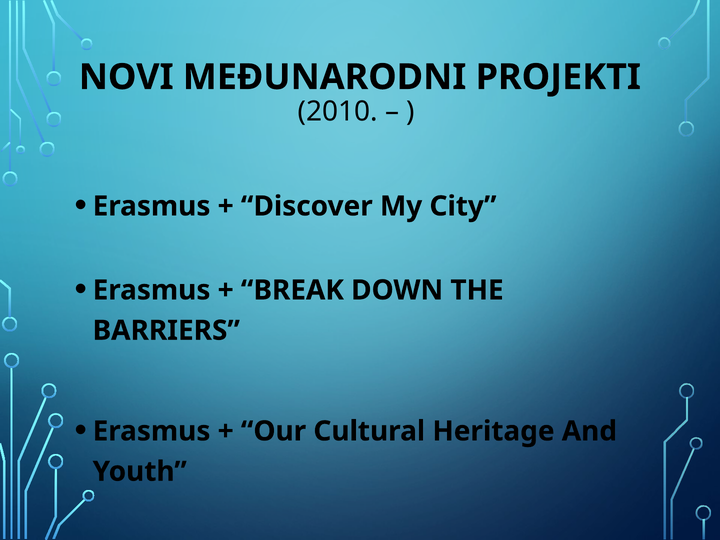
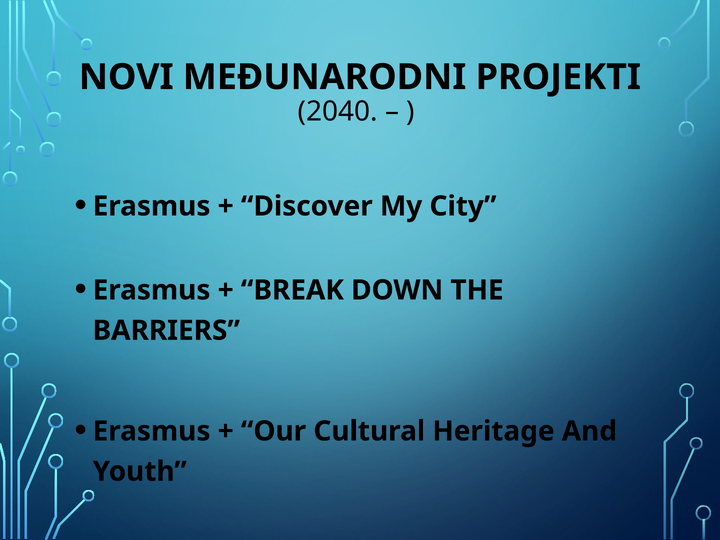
2010: 2010 -> 2040 (338, 112)
